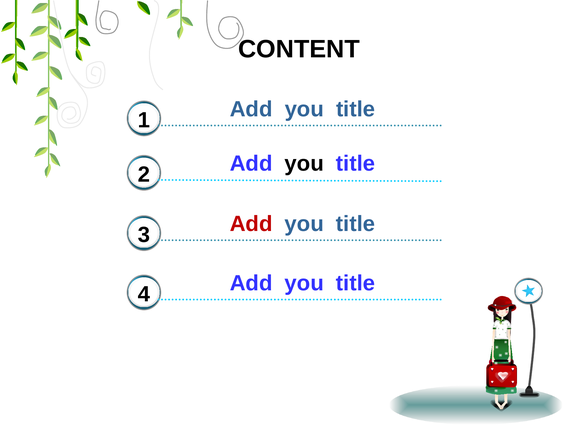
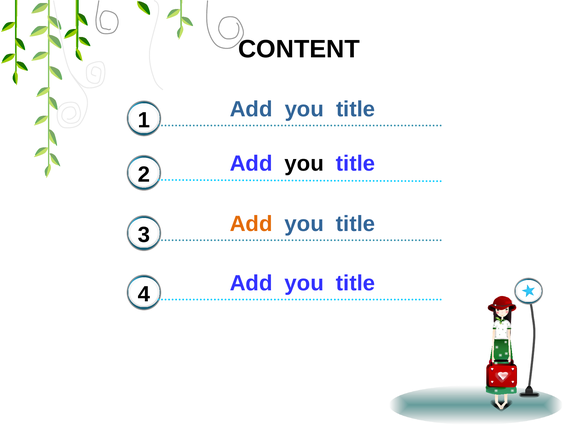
Add colour: red -> orange (251, 224)
